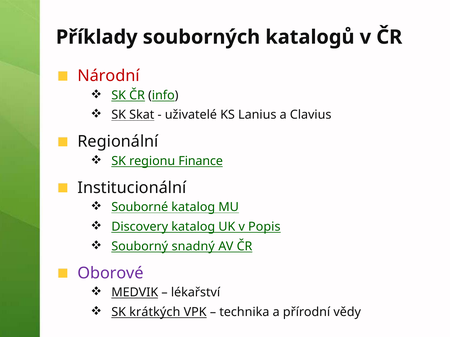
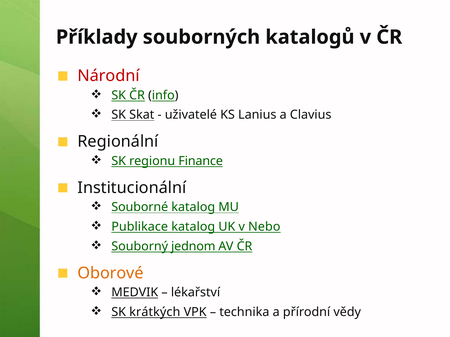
Discovery: Discovery -> Publikace (140, 227)
Popis: Popis -> Nebo (264, 227)
snadný: snadný -> jednom (193, 247)
Oborové colour: purple -> orange (111, 273)
